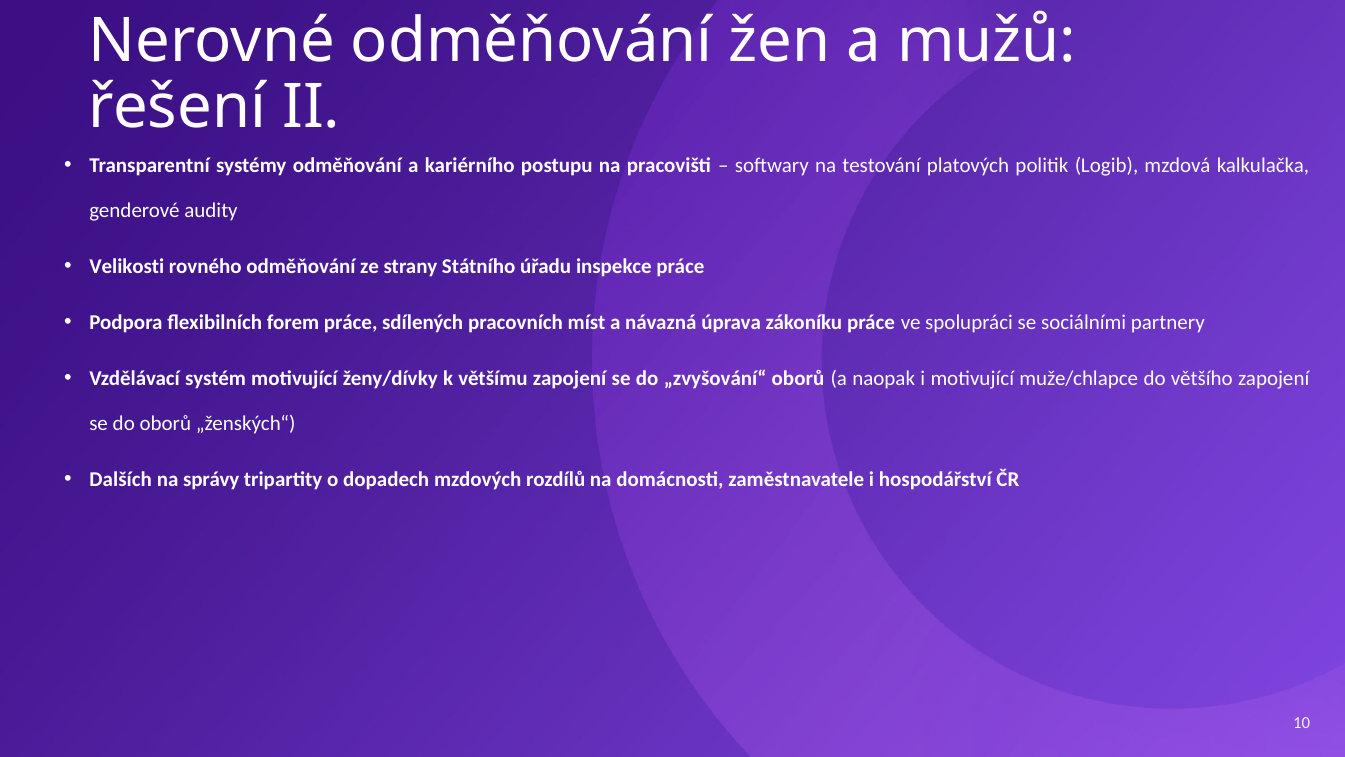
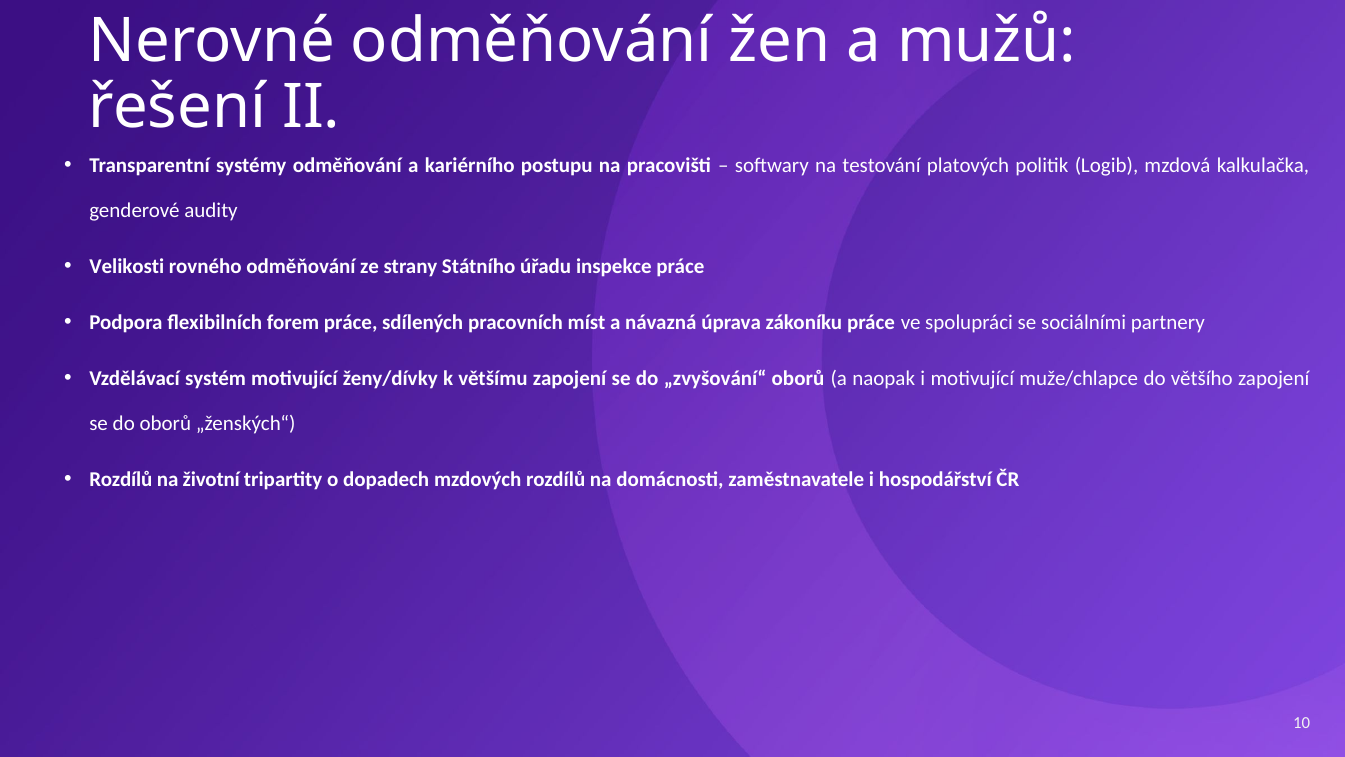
Dalších: Dalších -> Rozdílů (121, 479)
správy: správy -> životní (211, 479)
